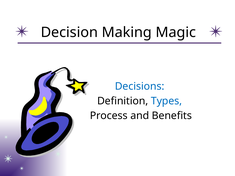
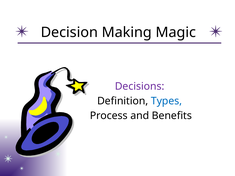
Decisions colour: blue -> purple (140, 87)
